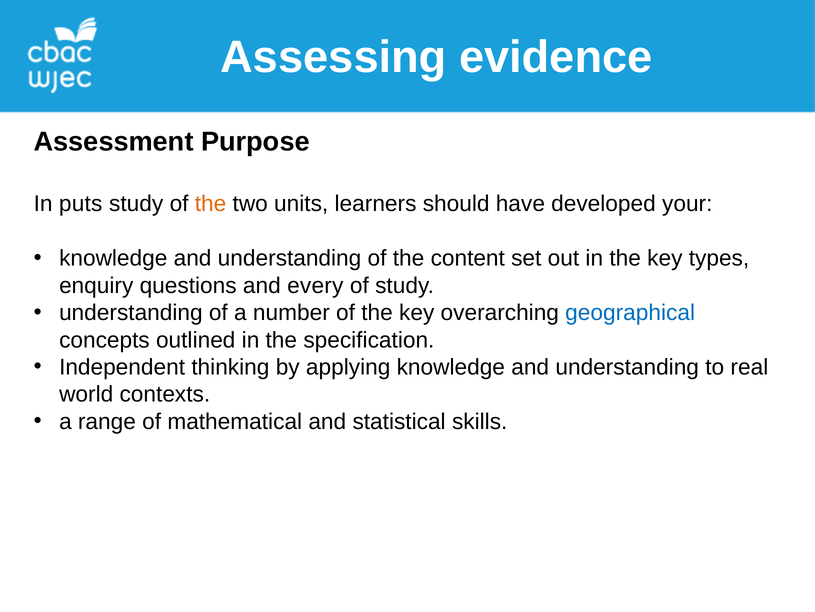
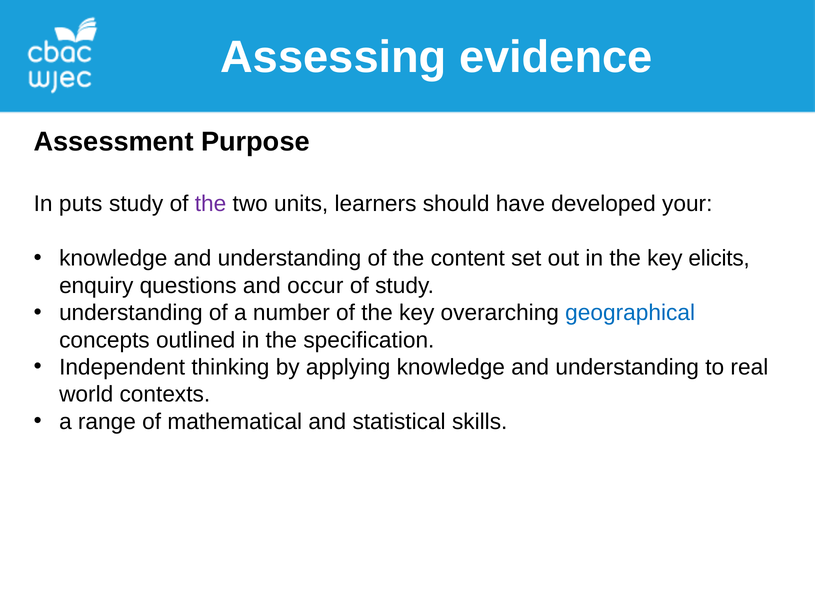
the colour: orange -> purple (211, 204)
types: types -> elicits (719, 258)
every: every -> occur (315, 285)
